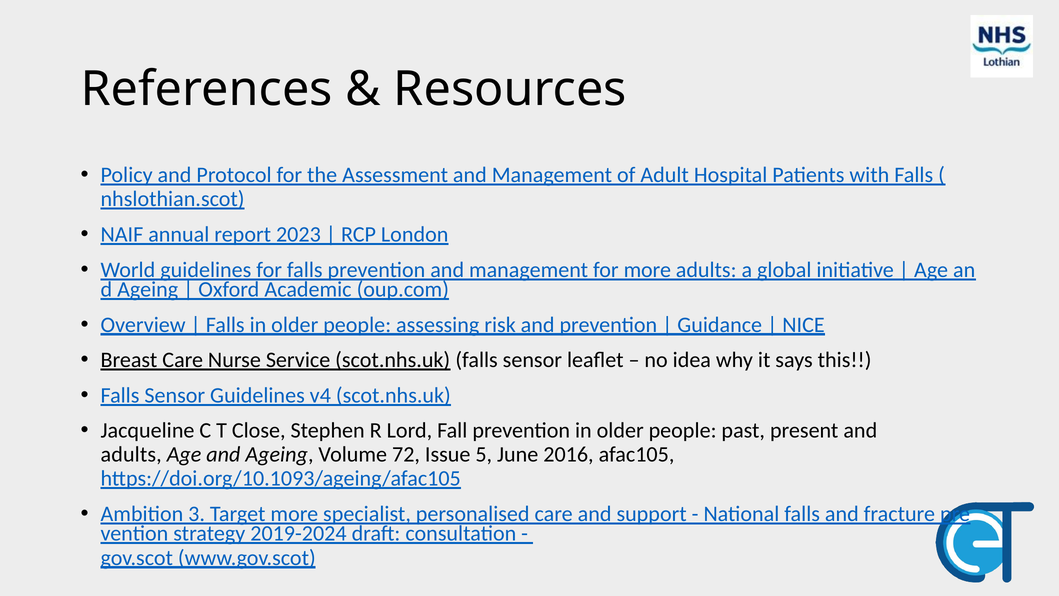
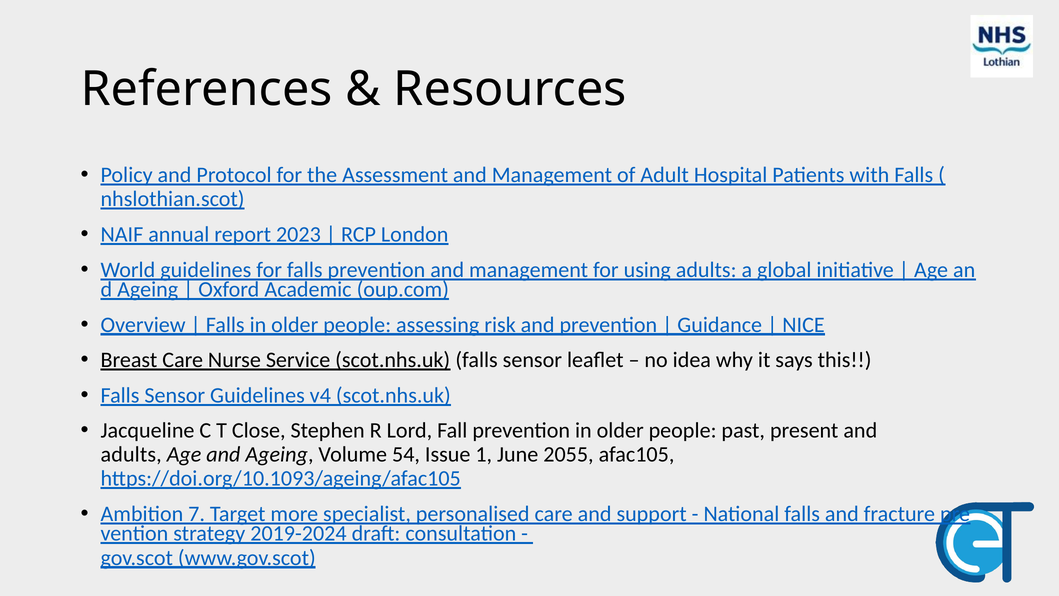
for more: more -> using (647, 270)
72: 72 -> 54 (406, 454)
5: 5 -> 1 (484, 454)
2016: 2016 -> 2055 (568, 454)
3: 3 -> 7 (197, 514)
